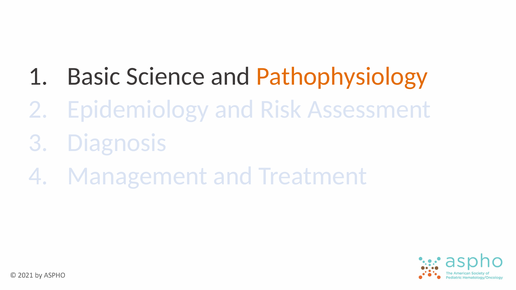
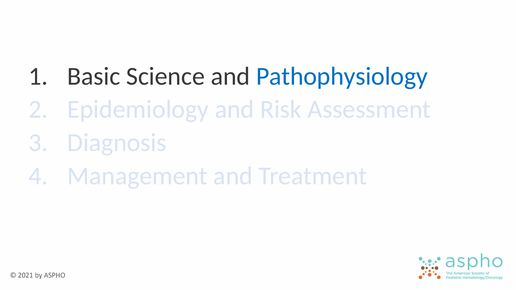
Pathophysiology colour: orange -> blue (342, 76)
